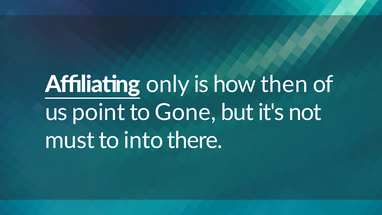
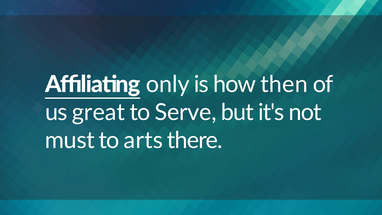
point: point -> great (98, 112)
Gone: Gone -> Serve (186, 112)
into: into -> arts (143, 140)
